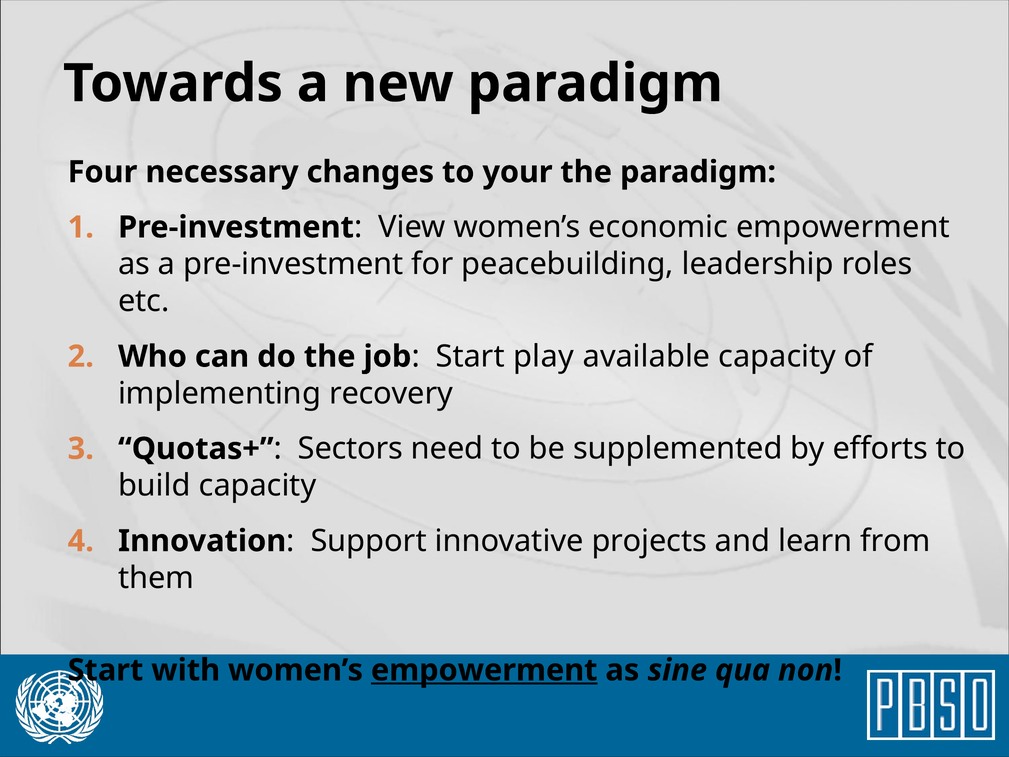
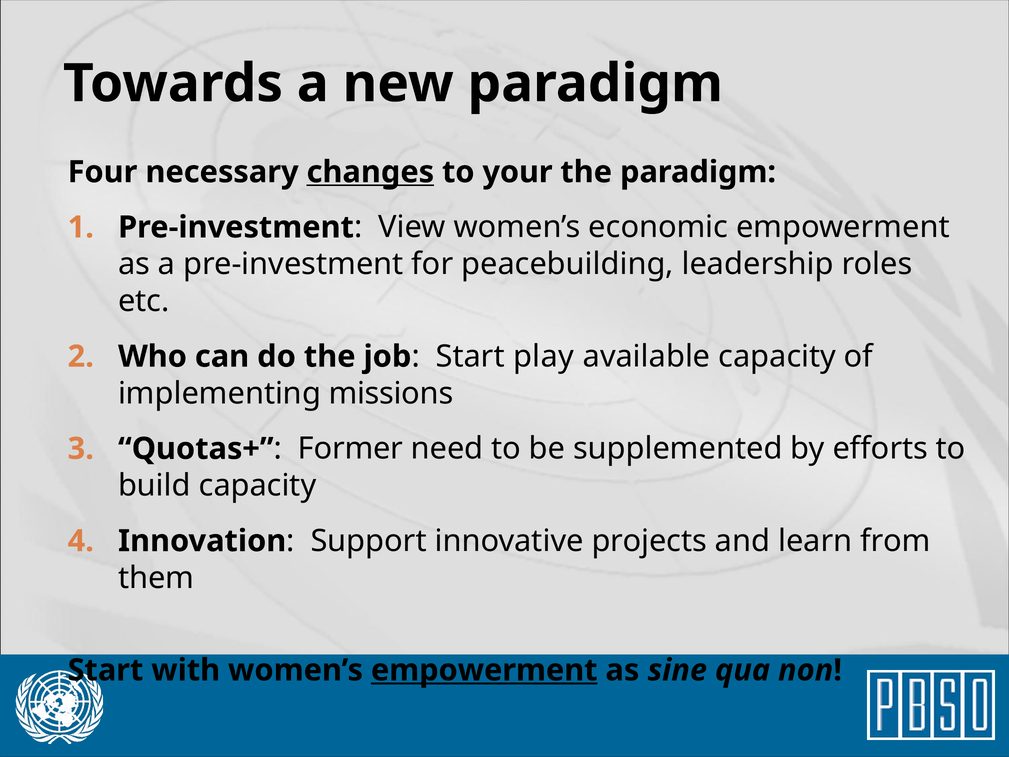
changes underline: none -> present (370, 172)
recovery: recovery -> missions (391, 393)
Sectors: Sectors -> Former (350, 449)
